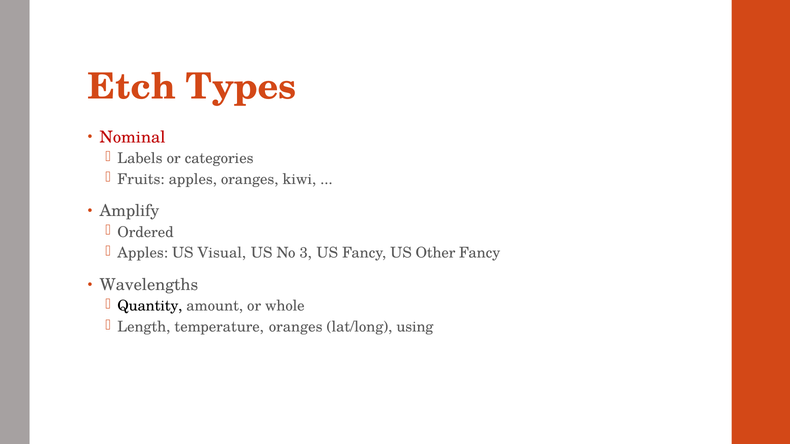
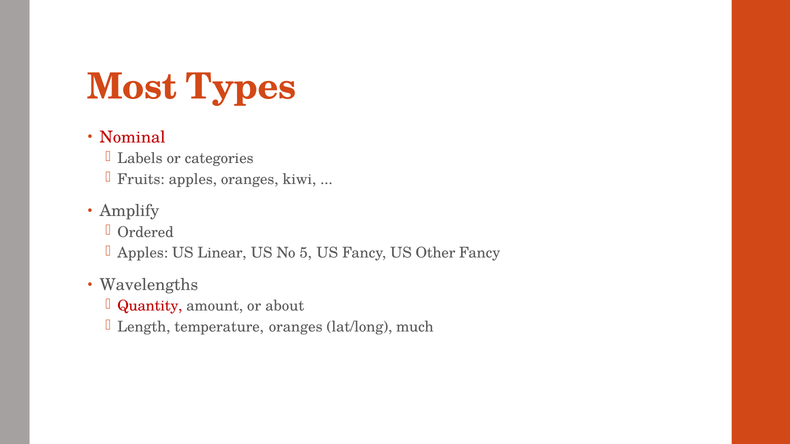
Etch: Etch -> Most (132, 87)
Visual: Visual -> Linear (222, 253)
3: 3 -> 5 (306, 253)
Quantity colour: black -> red (150, 306)
whole: whole -> about (285, 306)
using: using -> much (415, 327)
